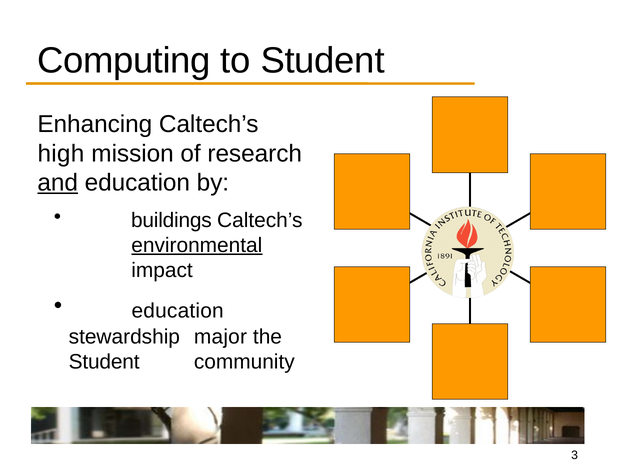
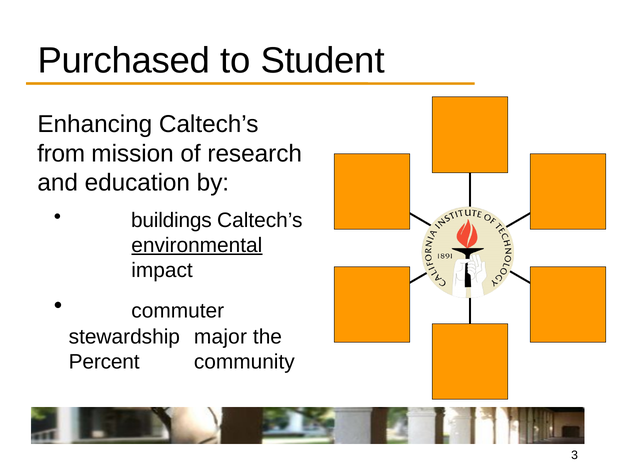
Computing: Computing -> Purchased (124, 60)
high: high -> from (61, 153)
and underline: present -> none (58, 183)
education: education -> commuter (178, 311)
Student: Student -> Percent (104, 362)
